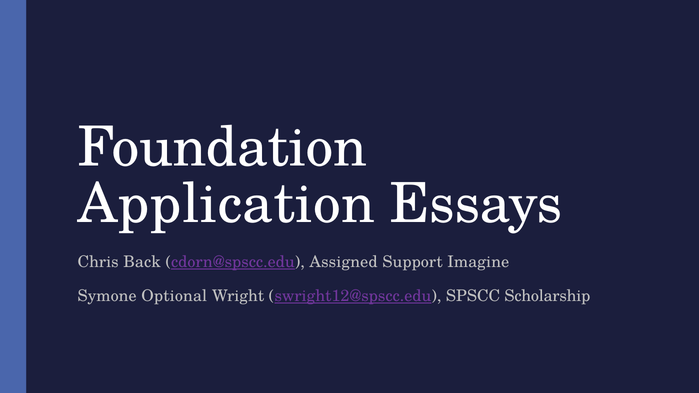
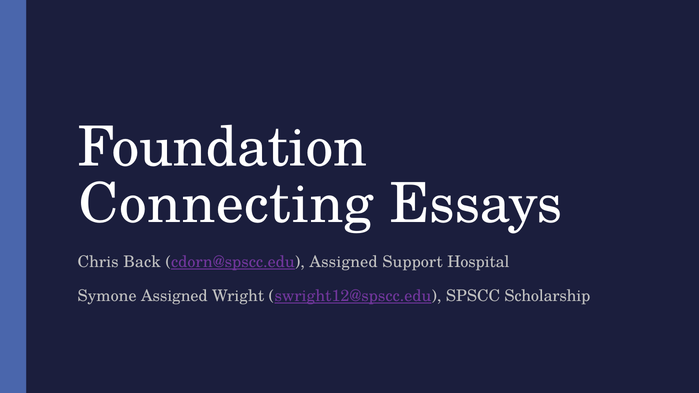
Application: Application -> Connecting (226, 204)
Imagine: Imagine -> Hospital (478, 262)
Symone Optional: Optional -> Assigned (174, 296)
